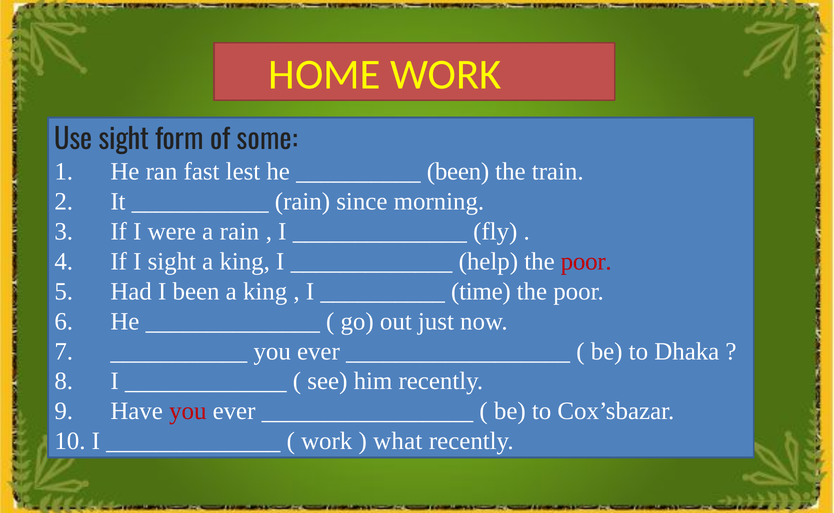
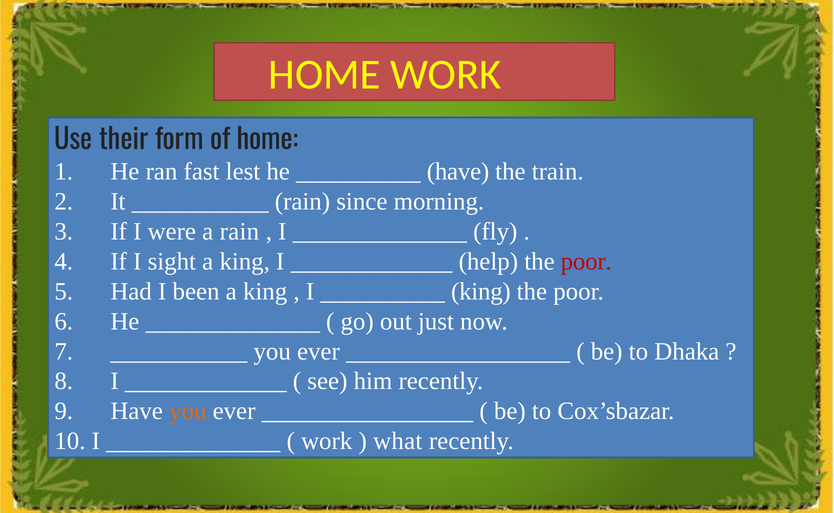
Use sight: sight -> their (124, 140)
of some: some -> home (268, 140)
been: been -> have (458, 172)
time: time -> king (481, 292)
you colour: red -> orange (188, 411)
